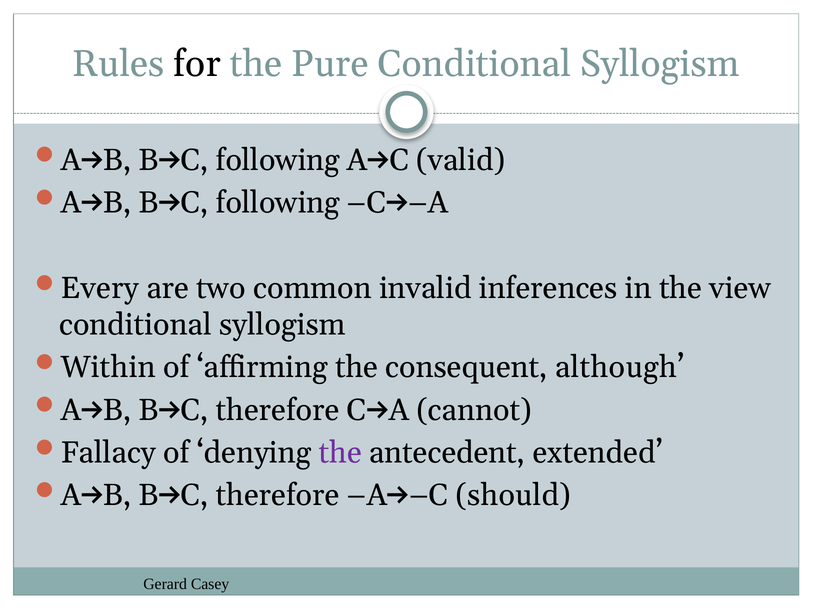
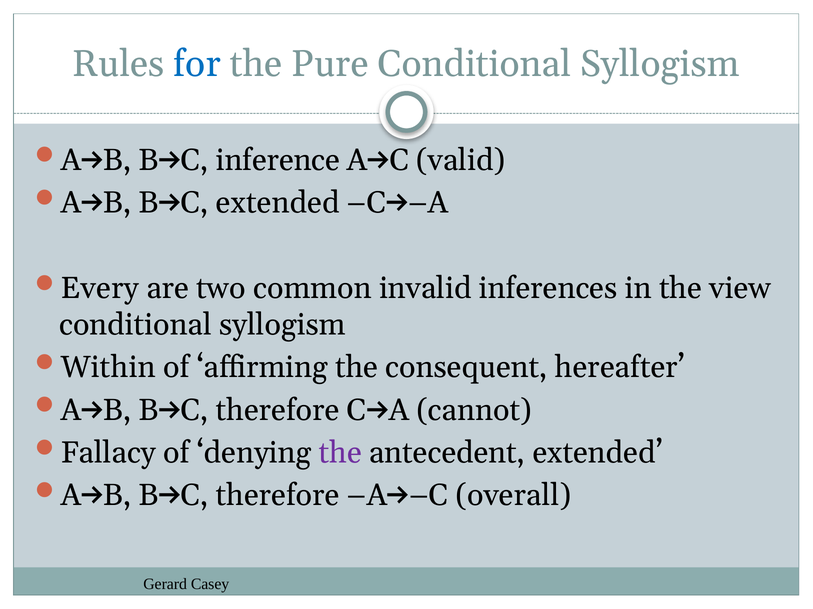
for colour: black -> blue (197, 64)
following: following -> inference (278, 160)
following: following -> extended (278, 203)
although: although -> hereafter (620, 368)
should: should -> overall (513, 496)
